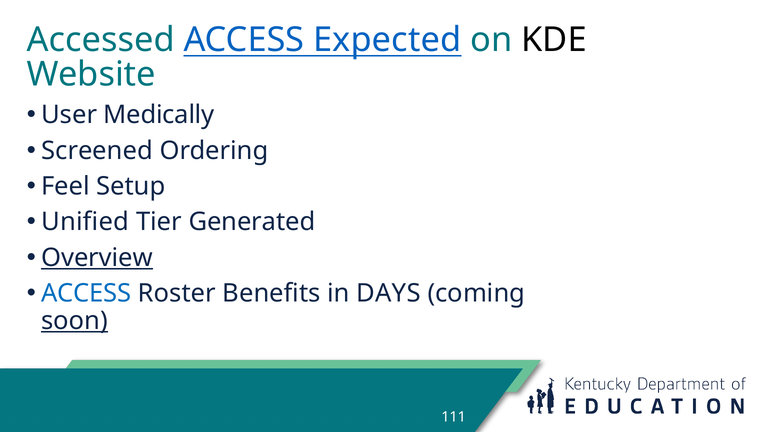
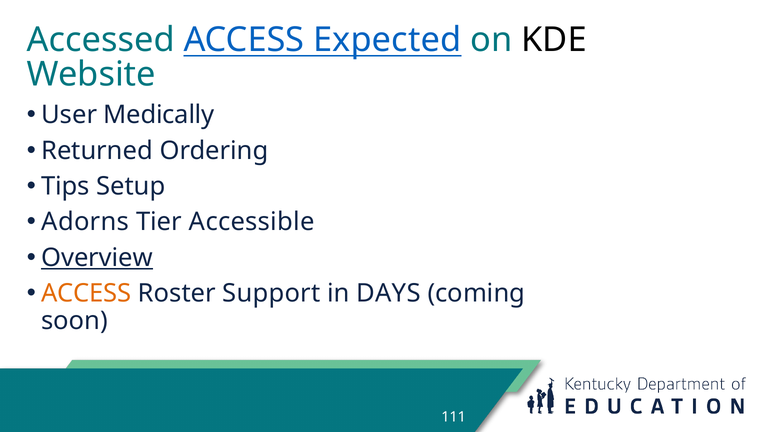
Screened: Screened -> Returned (97, 151)
Feel: Feel -> Tips (65, 186)
Unified: Unified -> Adorns (85, 222)
Generated: Generated -> Accessible (252, 222)
ACCESS colour: blue -> orange (86, 293)
Benefits: Benefits -> Support (271, 293)
soon underline: present -> none (75, 321)
